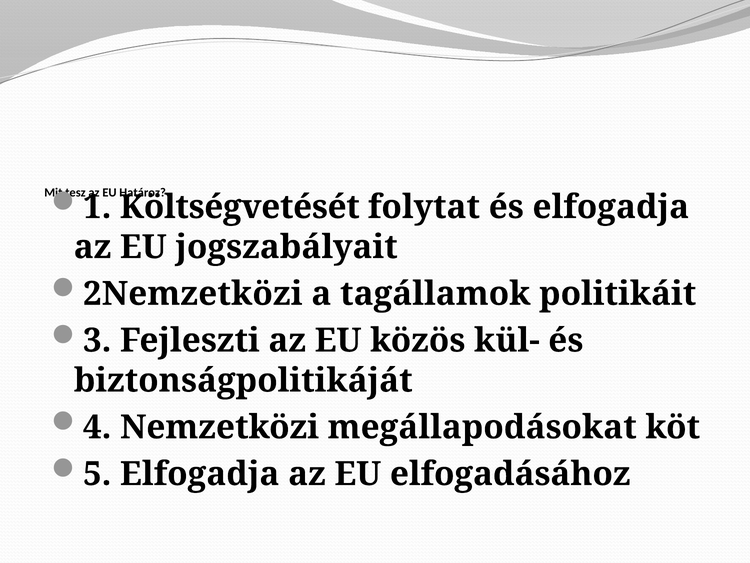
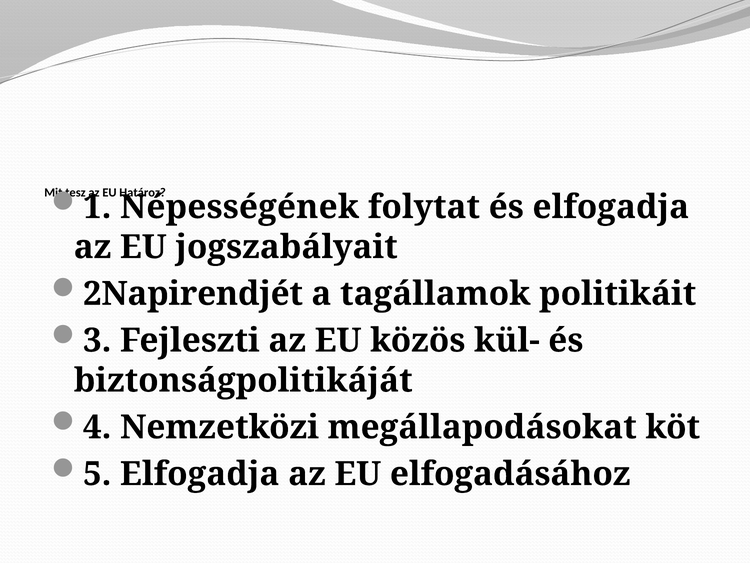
Költségvetését: Költségvetését -> Népességének (240, 207)
2Nemzetközi: 2Nemzetközi -> 2Napirendjét (193, 294)
